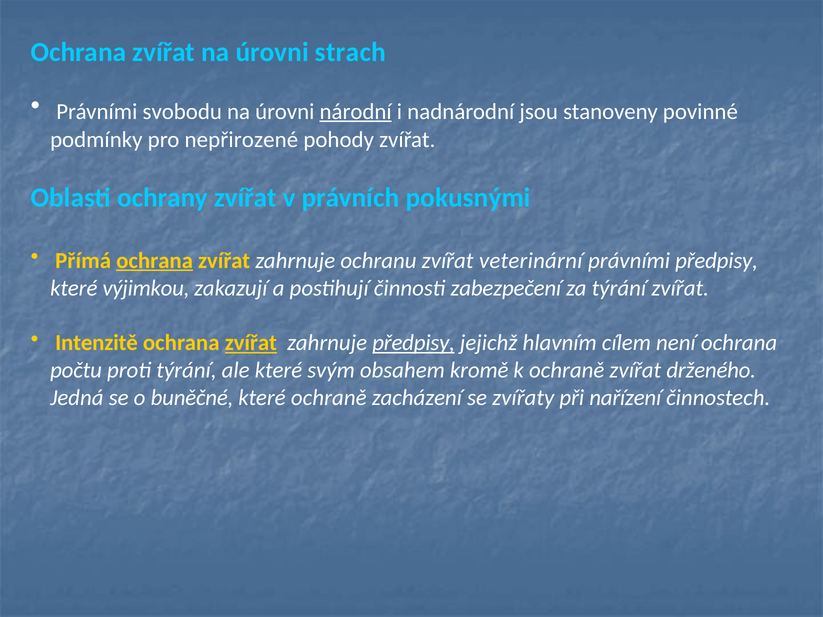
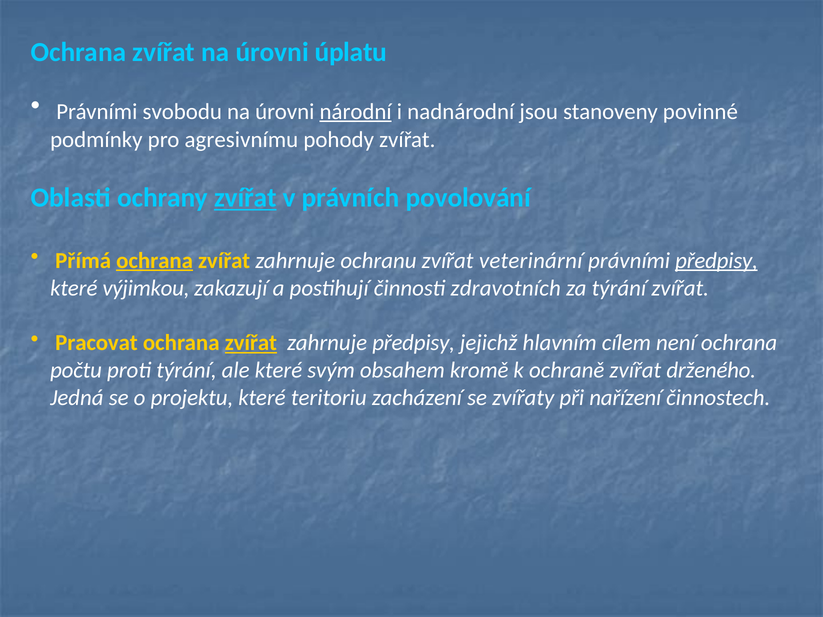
strach: strach -> úplatu (351, 52)
nepřirozené: nepřirozené -> agresivnímu (241, 140)
zvířat underline: none -> present (245, 198)
pokusnými: pokusnými -> povolování (468, 198)
předpisy underline: none -> present (717, 261)
zabezpečení: zabezpečení -> zdravotních (506, 288)
Intenzitě: Intenzitě -> Pracovat (96, 343)
předpisy underline: present -> none (414, 343)
buněčné: buněčné -> projektu (192, 398)
které ochraně: ochraně -> teritoriu (329, 398)
